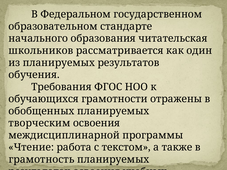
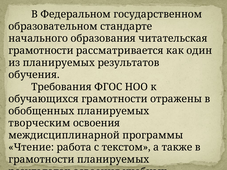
школьников: школьников -> грамотности (41, 51)
грамотность: грамотность -> грамотности (41, 160)
